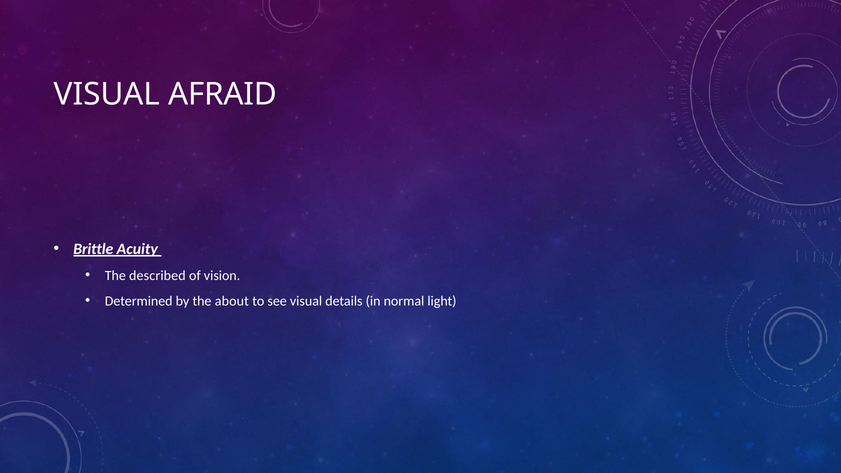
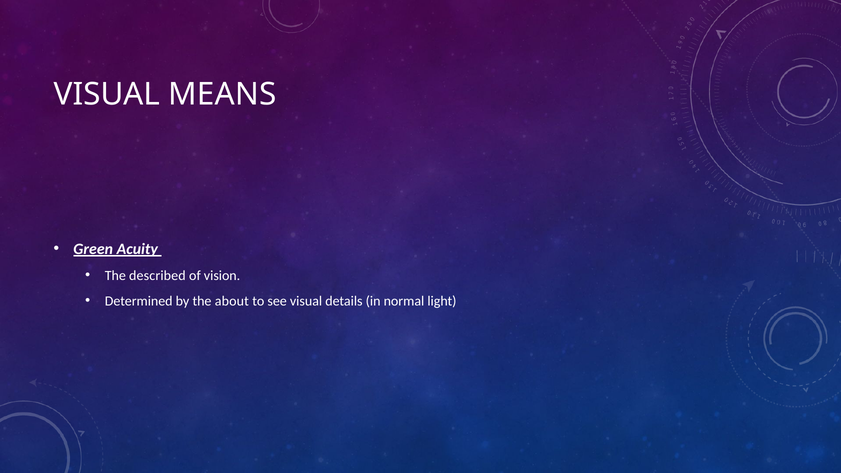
AFRAID: AFRAID -> MEANS (222, 94)
Brittle: Brittle -> Green (93, 249)
